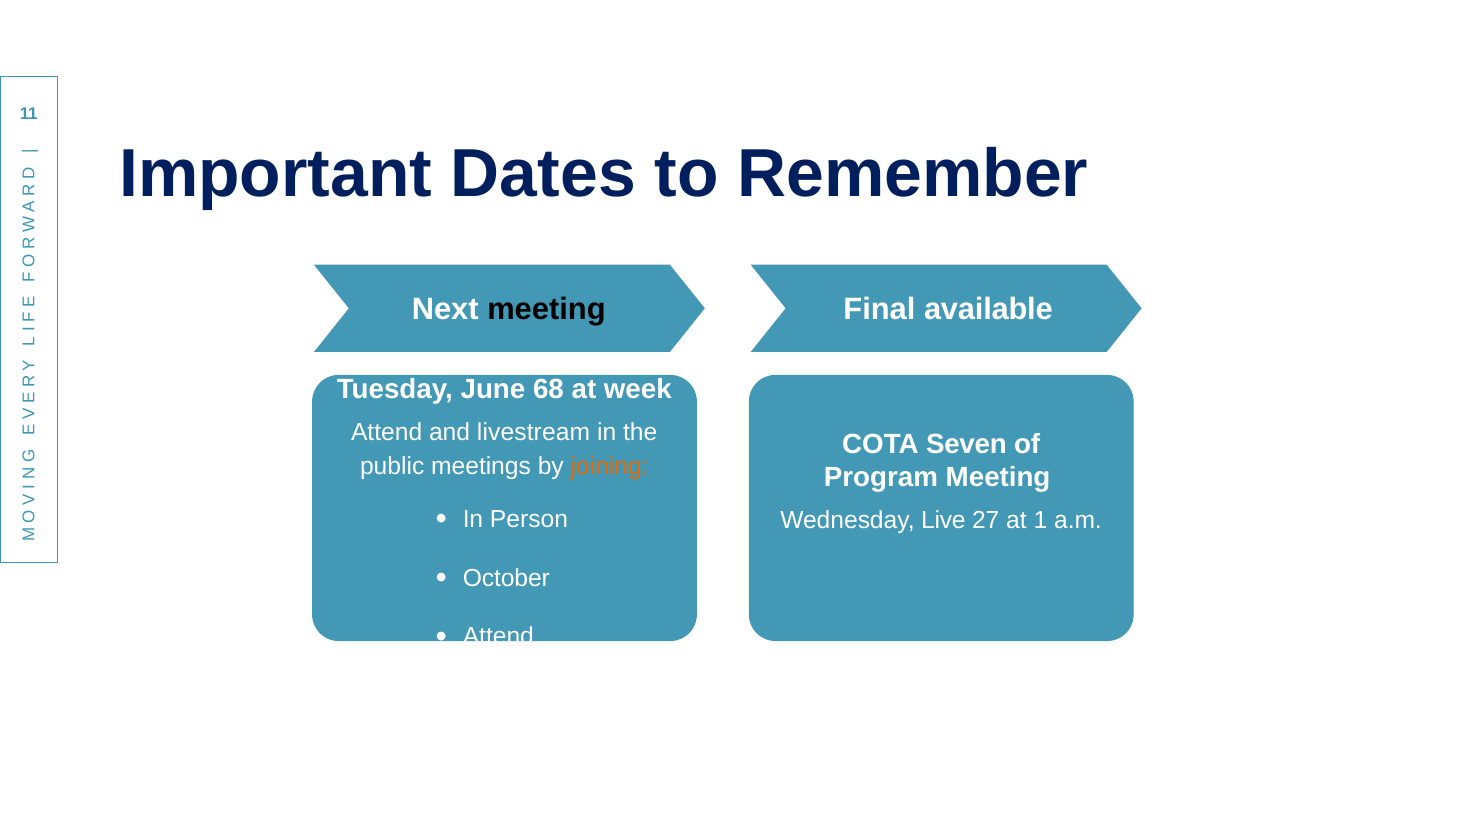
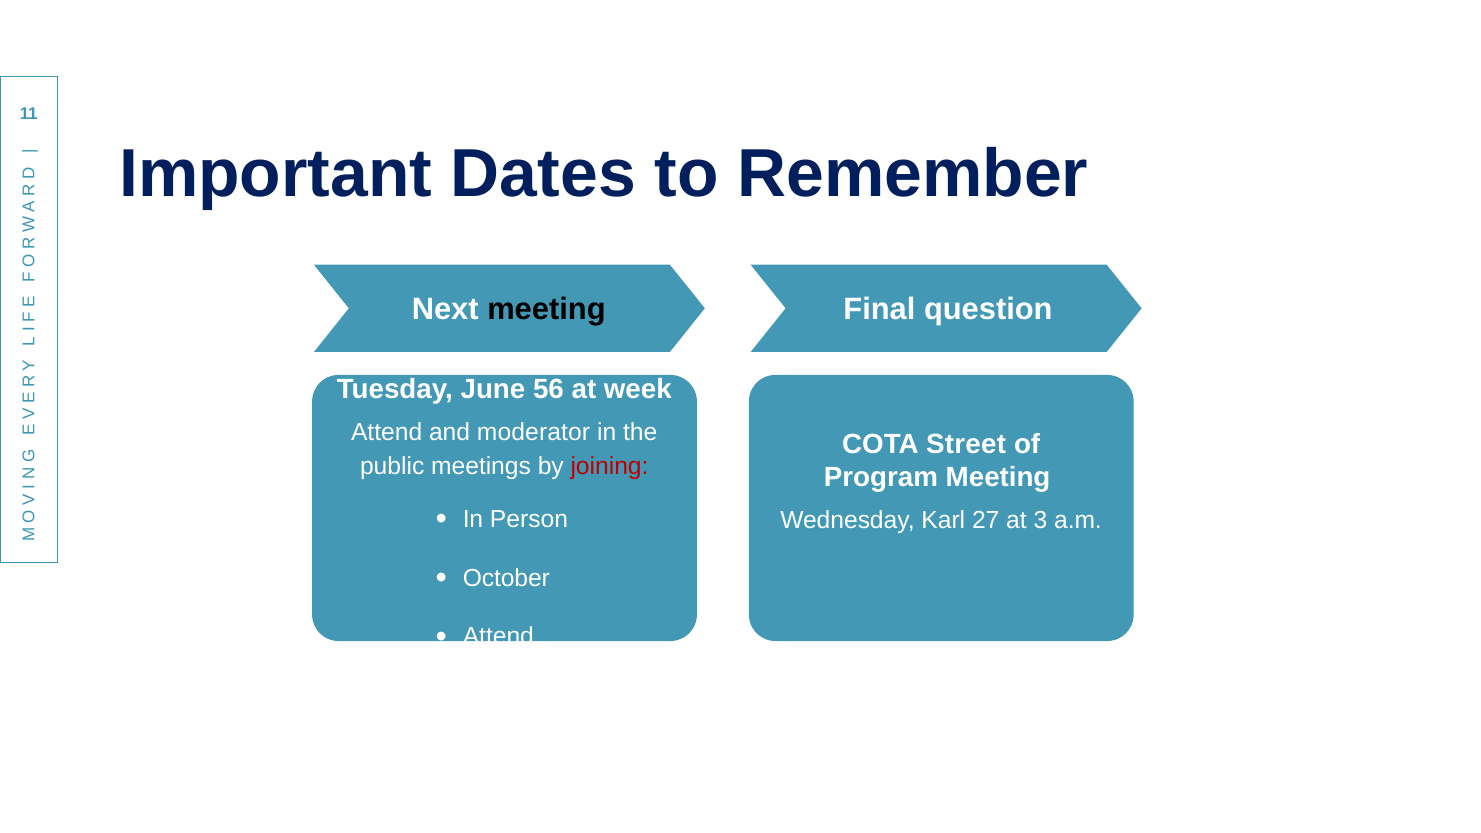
available: available -> question (988, 309)
68: 68 -> 56 (548, 390)
livestream: livestream -> moderator (534, 433)
Seven: Seven -> Street (966, 444)
joining colour: orange -> red (610, 466)
Live: Live -> Karl (943, 521)
1: 1 -> 3 (1040, 521)
